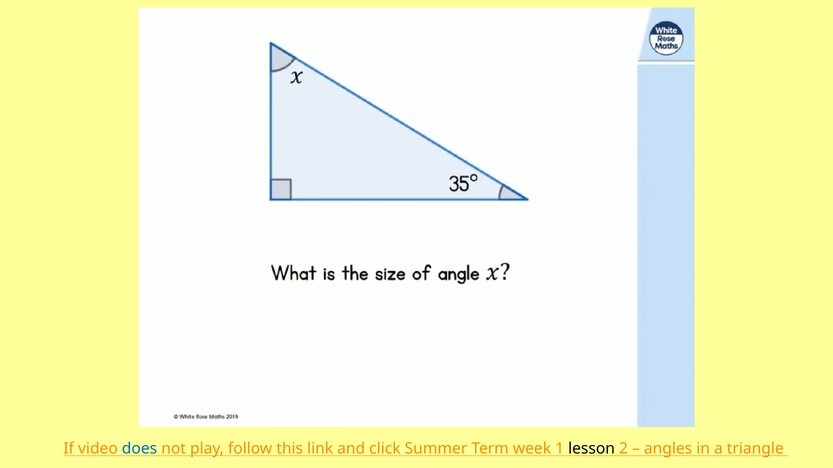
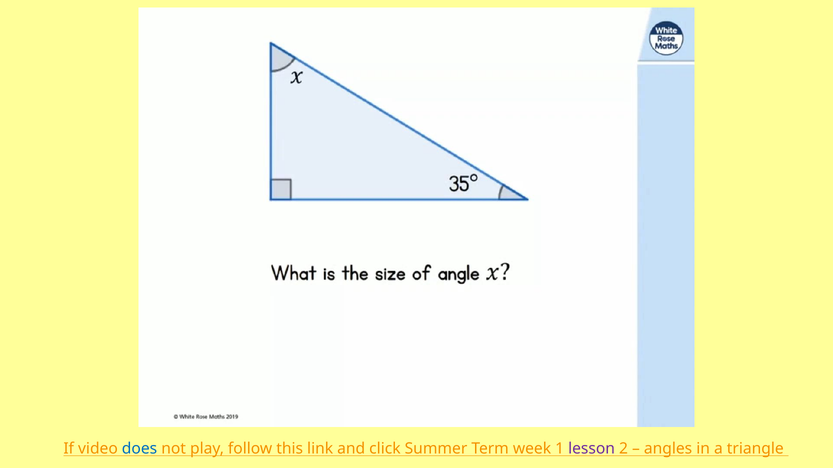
lesson colour: black -> purple (592, 449)
